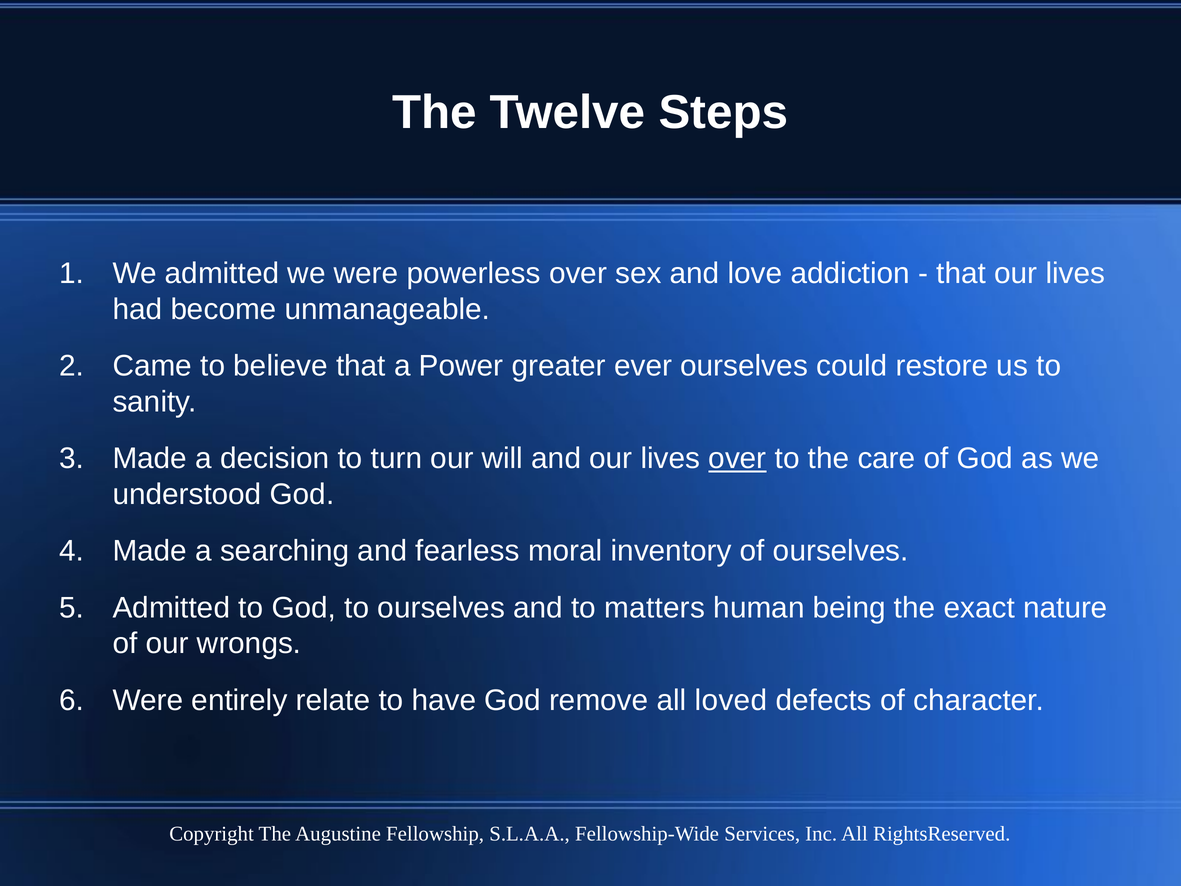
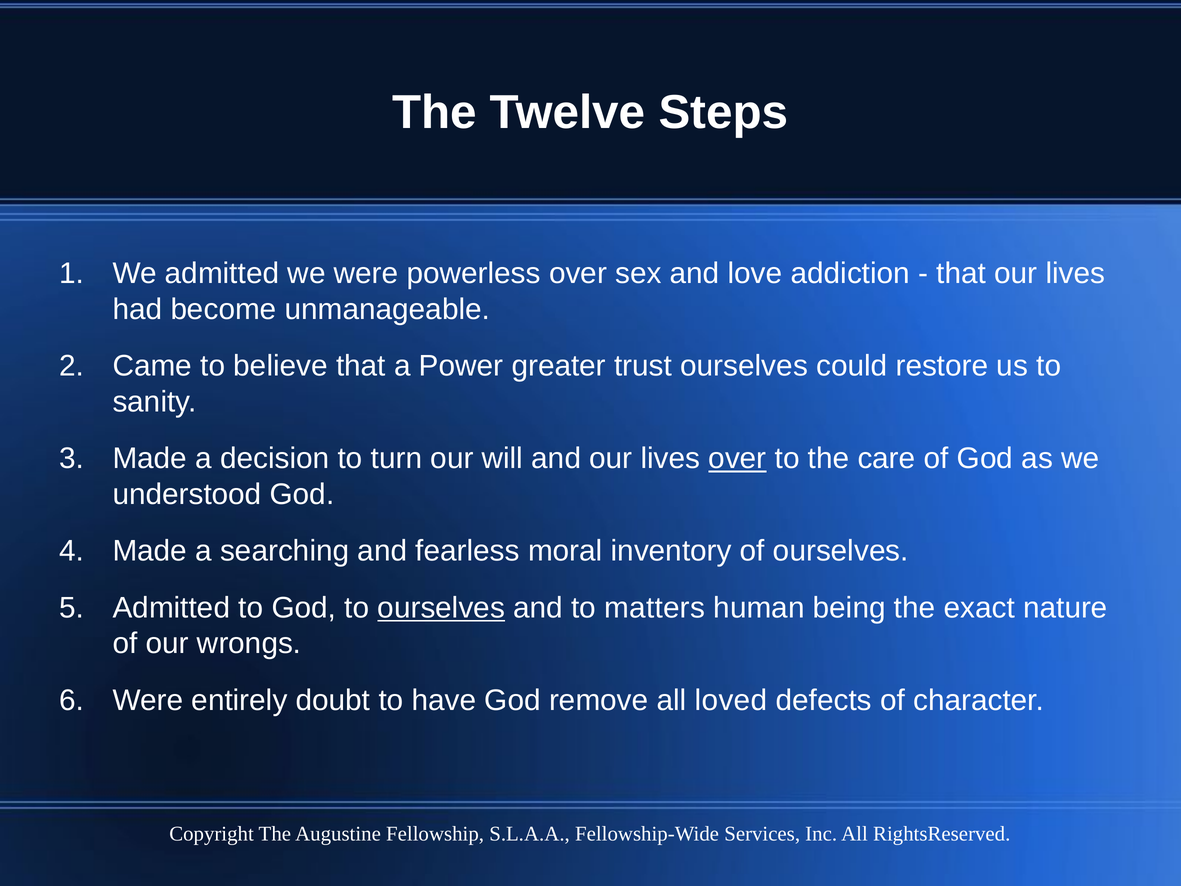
ever: ever -> trust (643, 366)
ourselves underline: none -> present (441, 608)
relate: relate -> doubt (333, 700)
